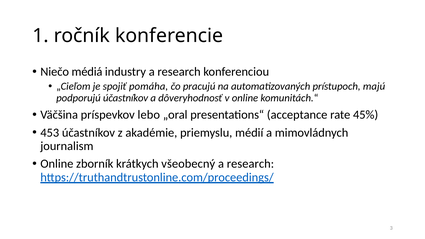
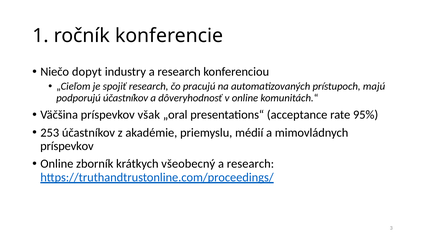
médiá: médiá -> dopyt (87, 72)
spojiť pomáha: pomáha -> research (149, 87)
lebo: lebo -> však (149, 115)
45%: 45% -> 95% (366, 115)
453: 453 -> 253 (50, 133)
journalism: journalism -> príspevkov (67, 146)
